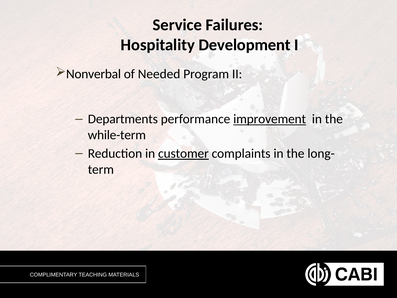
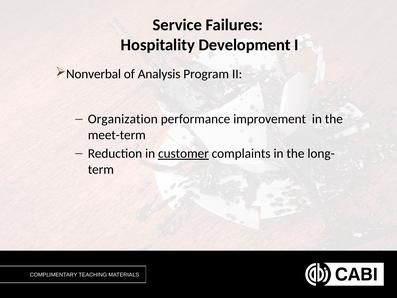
Needed: Needed -> Analysis (159, 74)
Departments: Departments -> Organization (123, 119)
improvement underline: present -> none (270, 119)
while-term: while-term -> meet-term (117, 135)
